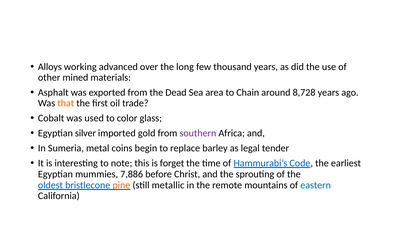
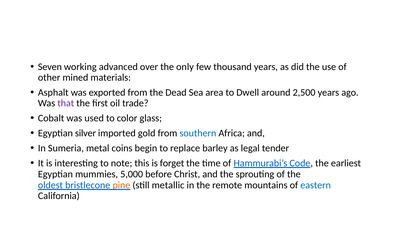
Alloys: Alloys -> Seven (50, 67)
long: long -> only (185, 67)
Chain: Chain -> Dwell (248, 92)
8,728: 8,728 -> 2,500 (304, 92)
that colour: orange -> purple (66, 103)
southern colour: purple -> blue (198, 133)
7,886: 7,886 -> 5,000 (132, 174)
